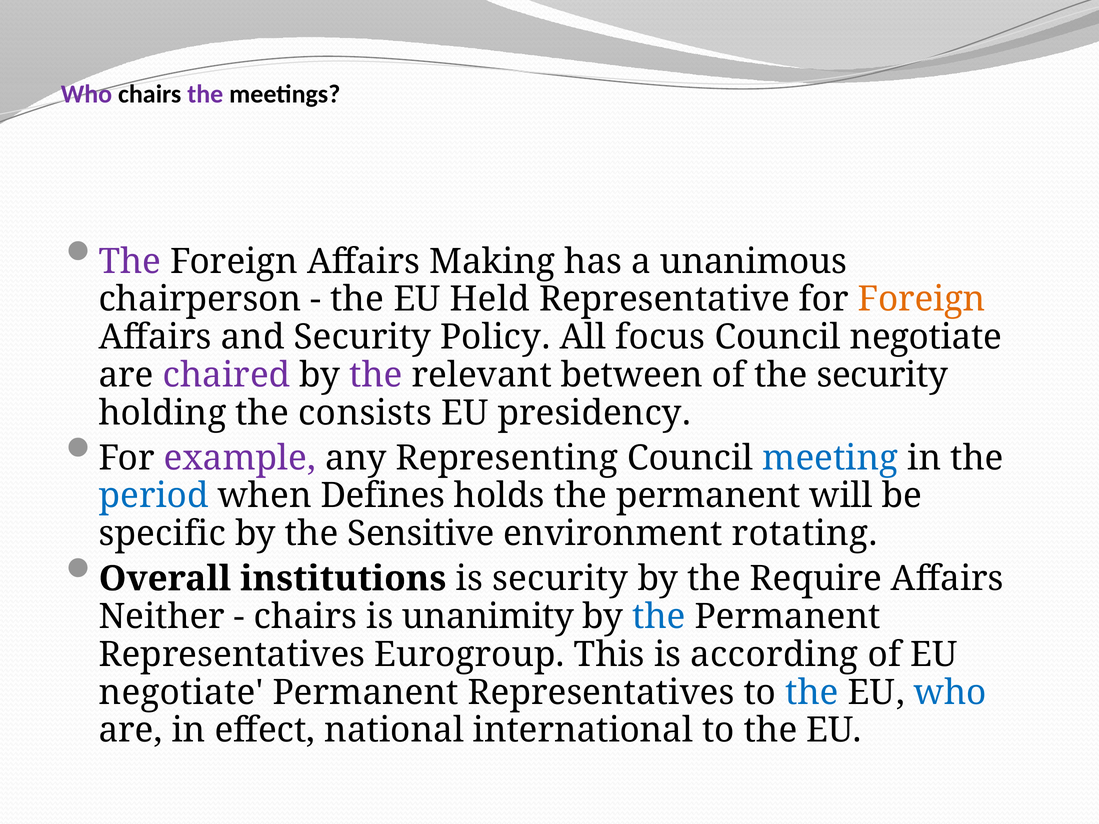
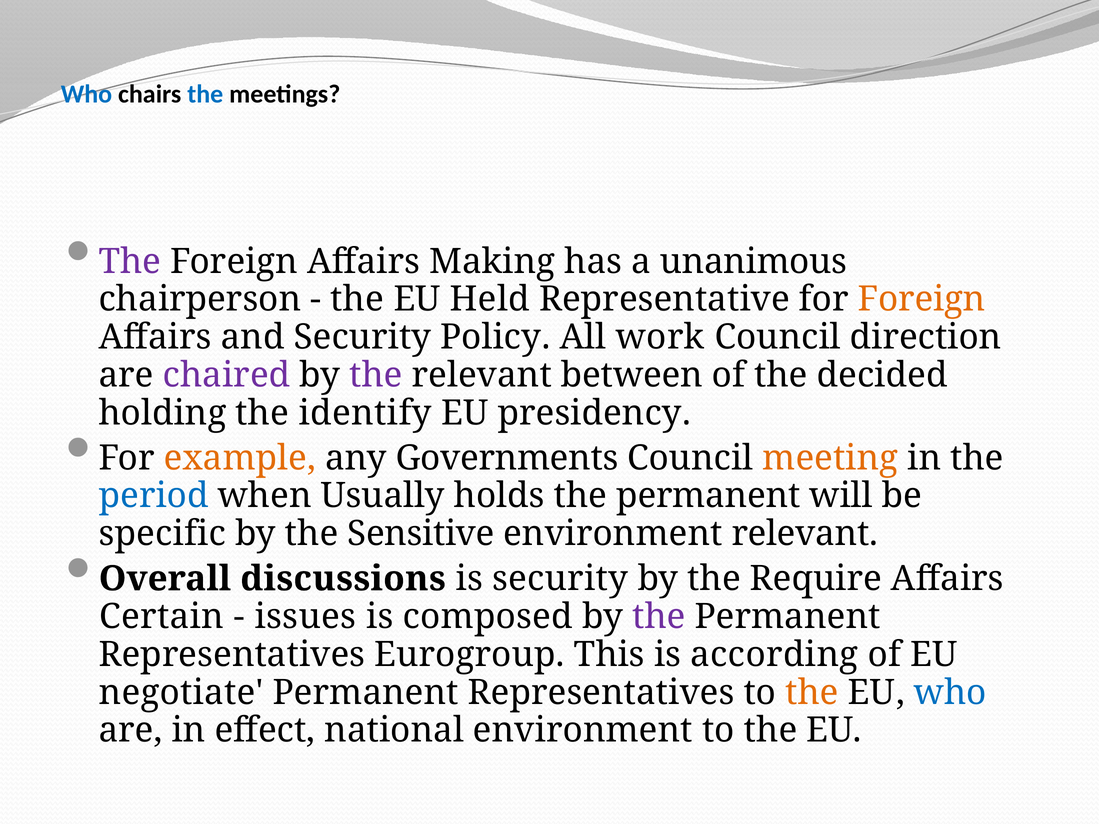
Who colour: purple -> blue (86, 94)
the colour: purple -> blue (205, 94)
focus: focus -> work (660, 337)
Council negotiate: negotiate -> direction (926, 337)
the security: security -> decided (882, 375)
consists: consists -> identify (365, 413)
example colour: purple -> orange (240, 458)
Representing: Representing -> Governments (507, 458)
meeting colour: blue -> orange (830, 458)
Defines: Defines -> Usually (383, 496)
environment rotating: rotating -> relevant (805, 534)
institutions: institutions -> discussions (343, 579)
Neither: Neither -> Certain (162, 617)
chairs: chairs -> issues (305, 617)
unanimity: unanimity -> composed (488, 617)
the colour: blue -> purple (659, 617)
the colour: blue -> orange (812, 693)
national international: international -> environment (583, 731)
